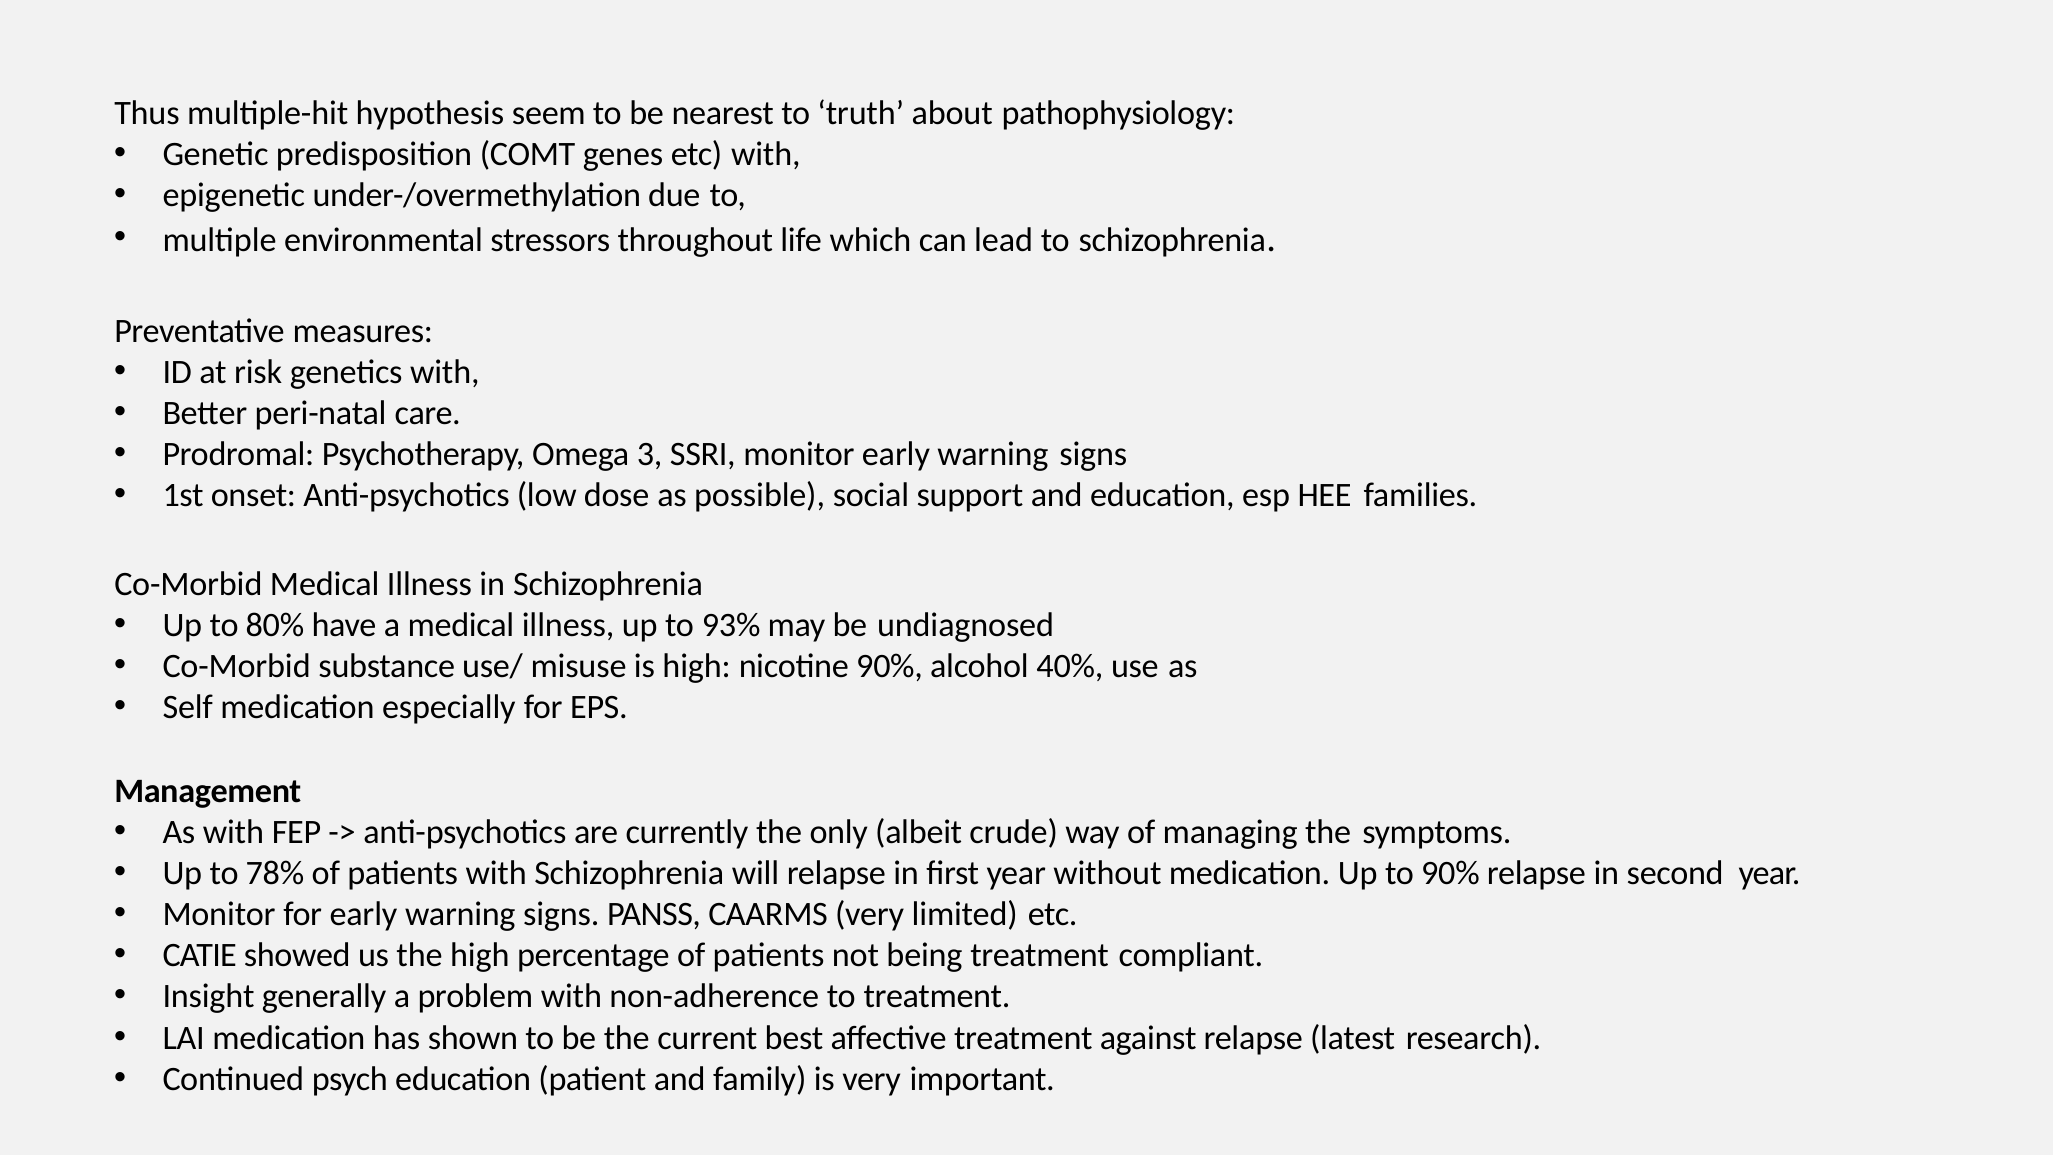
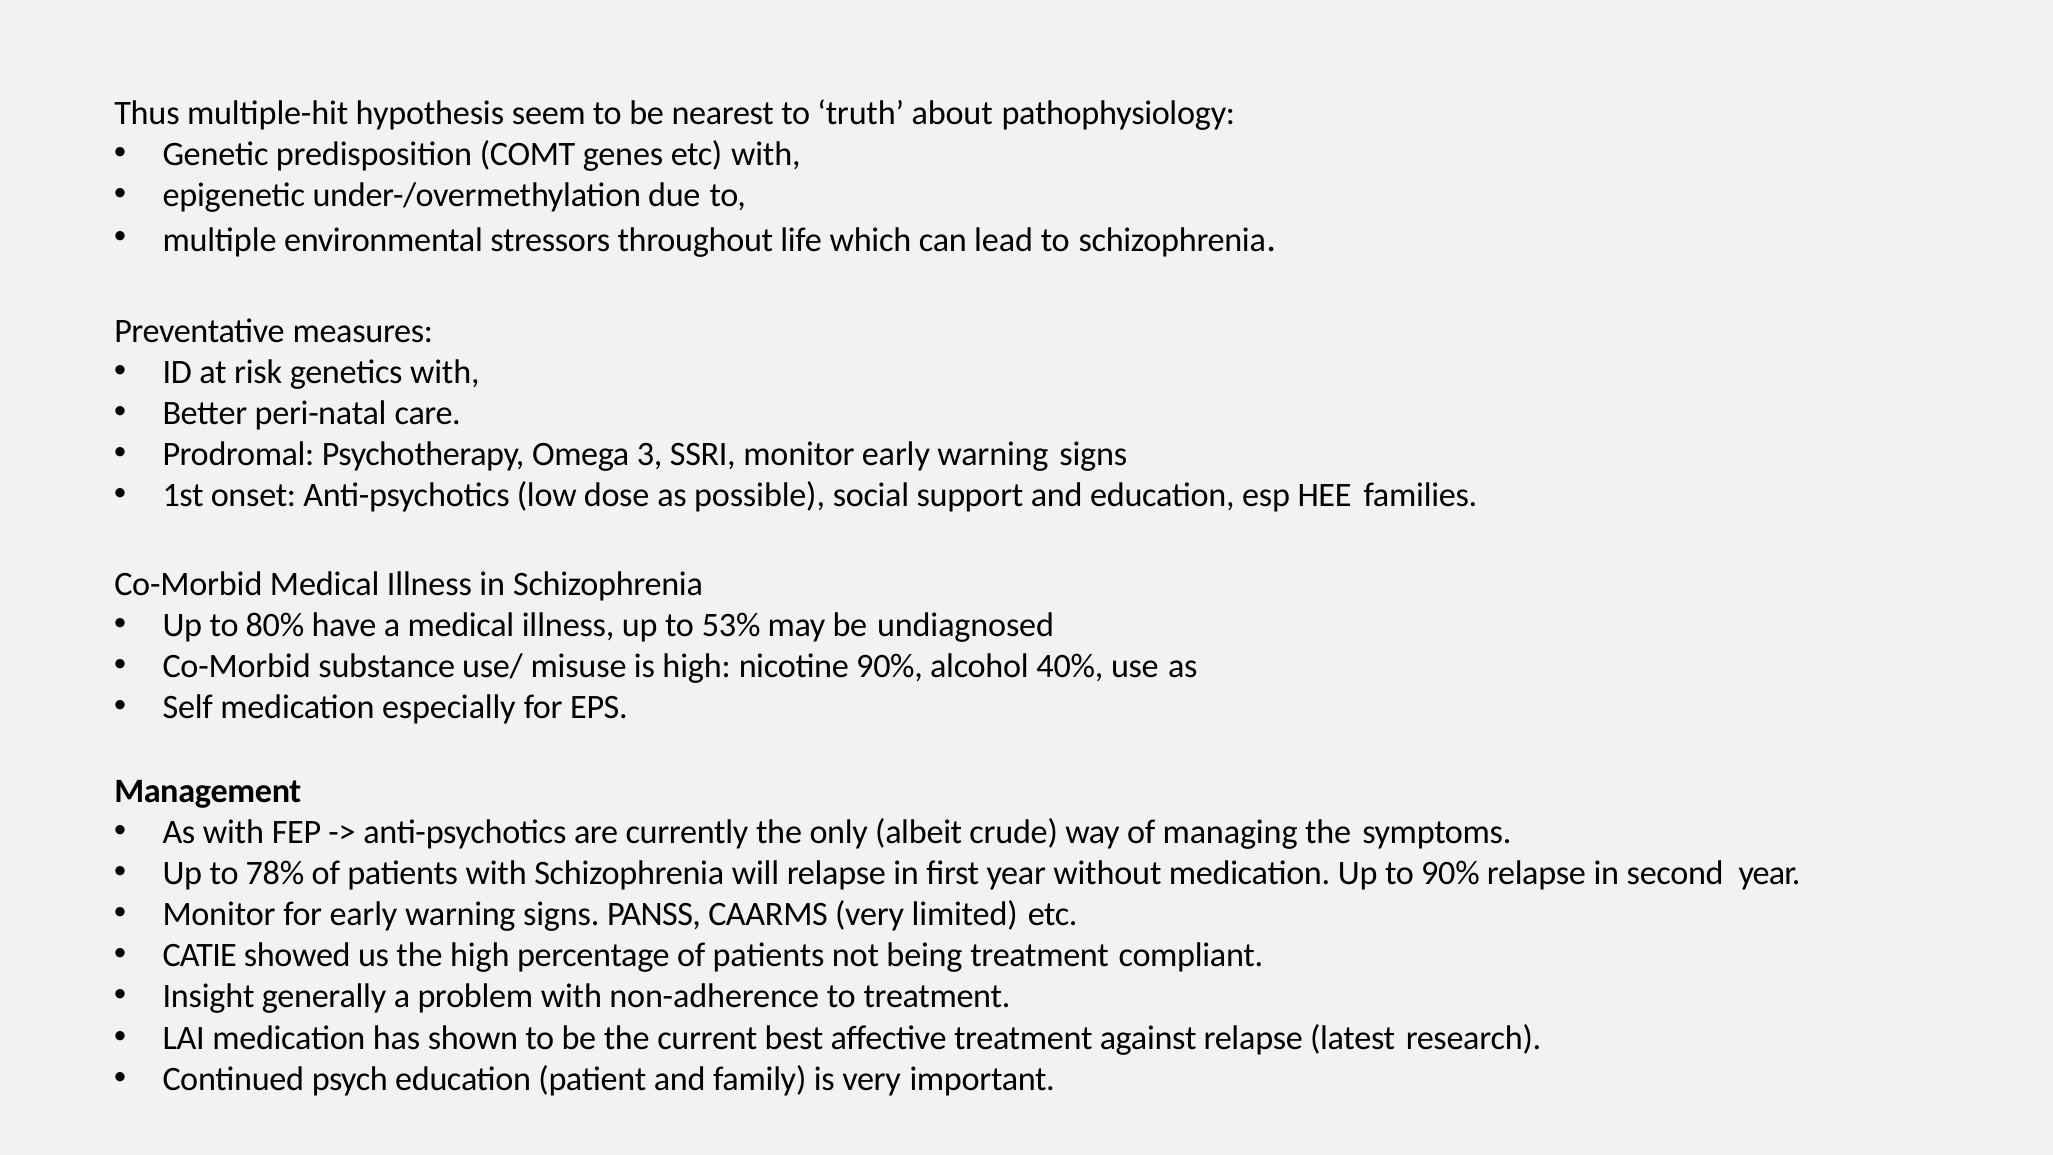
93%: 93% -> 53% (731, 625)
